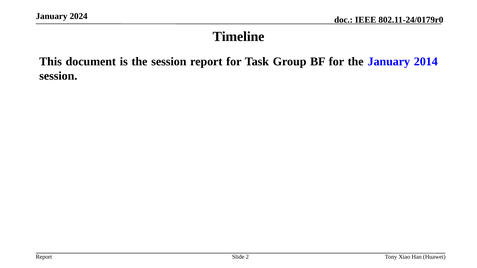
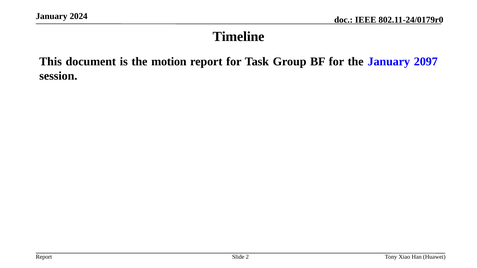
the session: session -> motion (169, 62)
2014: 2014 -> 2097 (426, 62)
